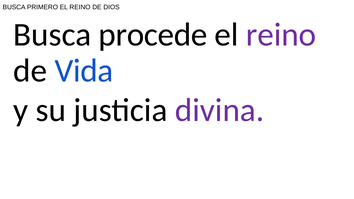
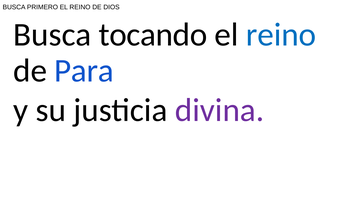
procede: procede -> tocando (153, 35)
reino colour: purple -> blue (281, 35)
Vida: Vida -> Para (84, 71)
